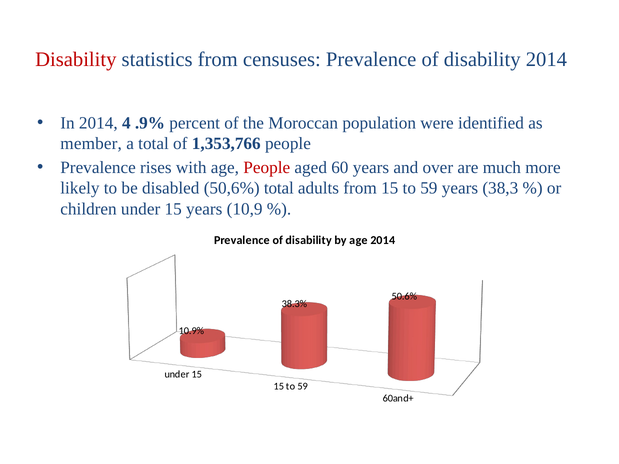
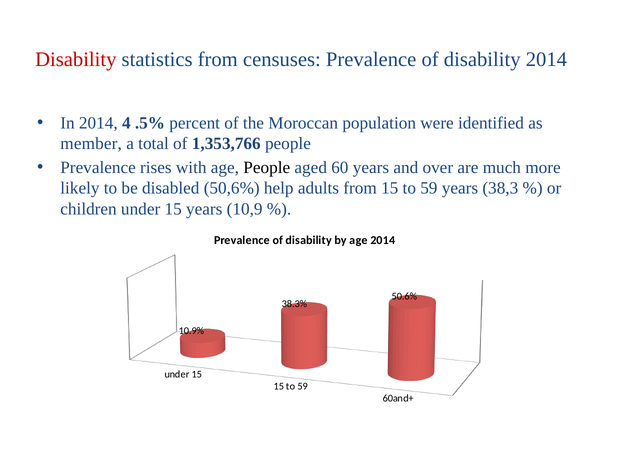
.9%: .9% -> .5% (150, 123)
People colour: red -> black (267, 168)
50,6% total: total -> help (279, 188)
